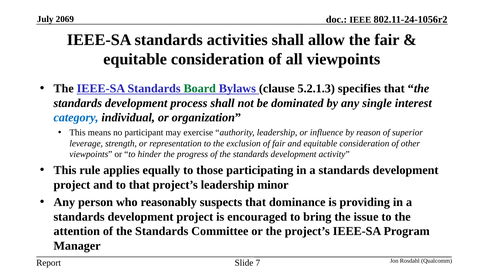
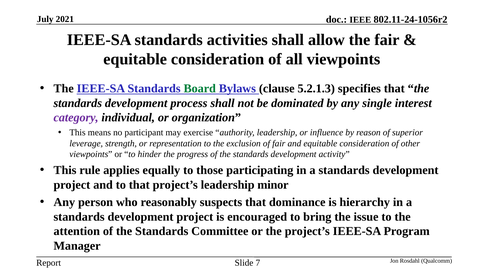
2069: 2069 -> 2021 (65, 19)
category colour: blue -> purple (76, 118)
providing: providing -> hierarchy (365, 202)
